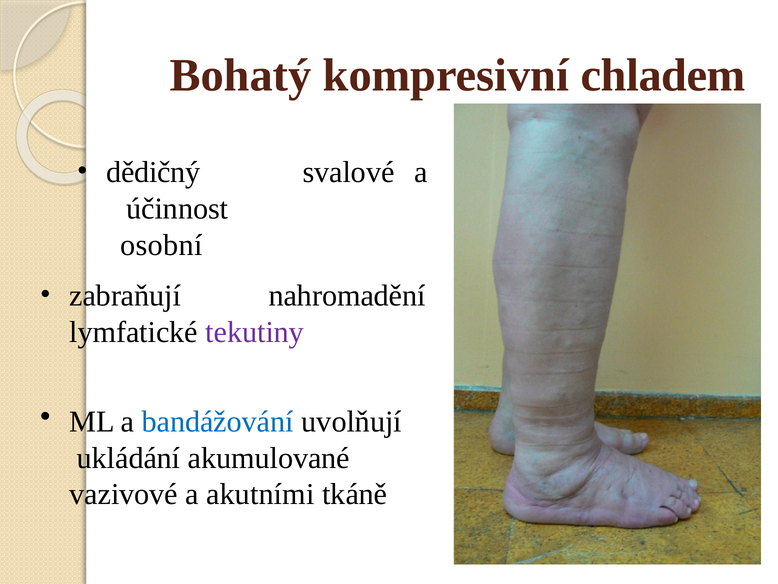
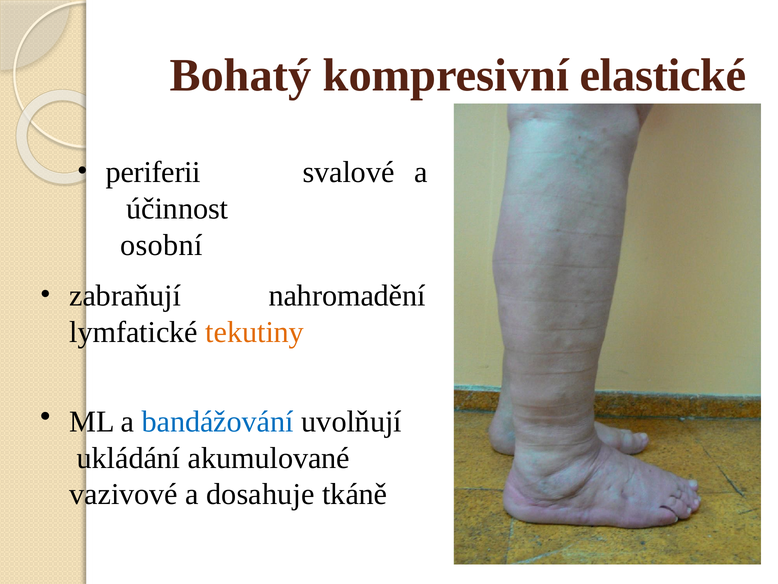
chladem: chladem -> elastické (663, 75)
dědičný: dědičný -> periferii (153, 172)
tekutiny colour: purple -> orange (255, 332)
akutními: akutními -> dosahuje (260, 494)
